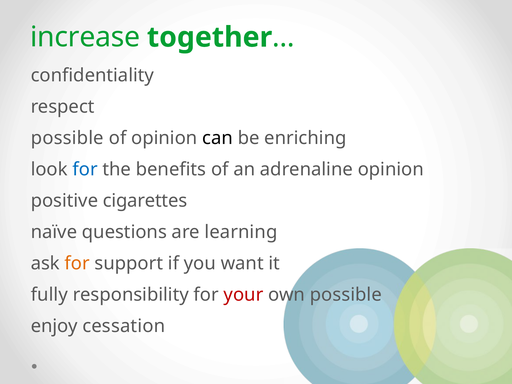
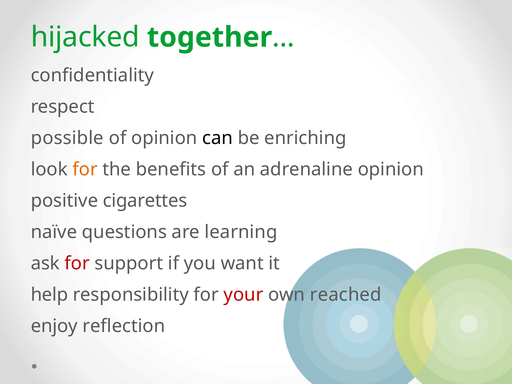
increase: increase -> hijacked (85, 37)
for colour: blue -> orange (85, 169)
for colour: orange -> red (77, 263)
fully: fully -> help (49, 295)
own possible: possible -> reached (346, 295)
cessation: cessation -> reflection (124, 326)
